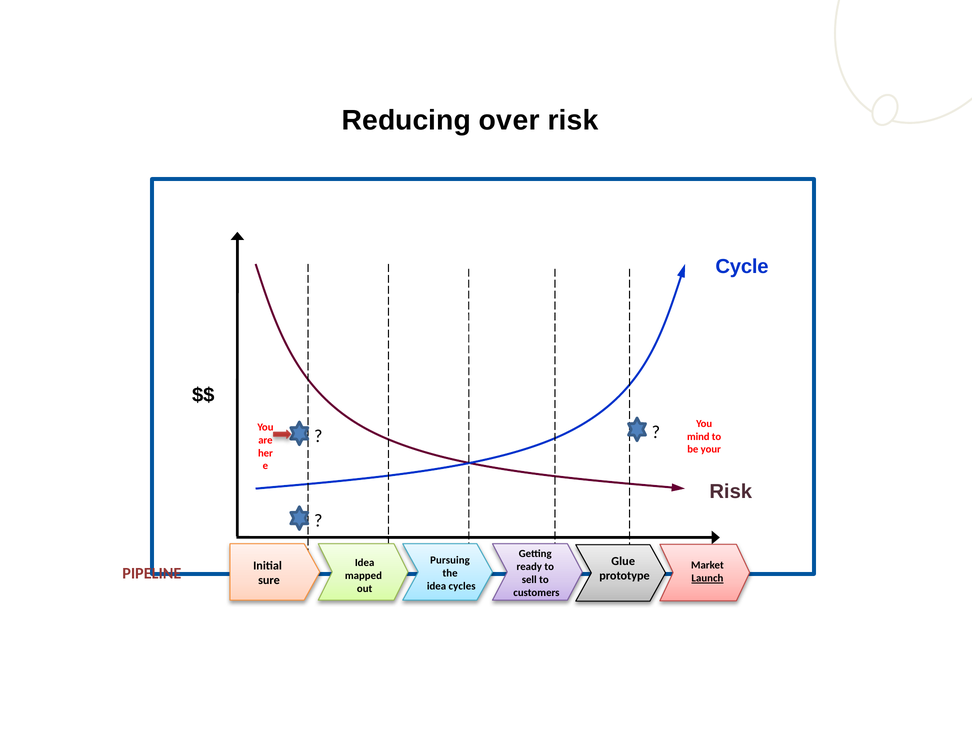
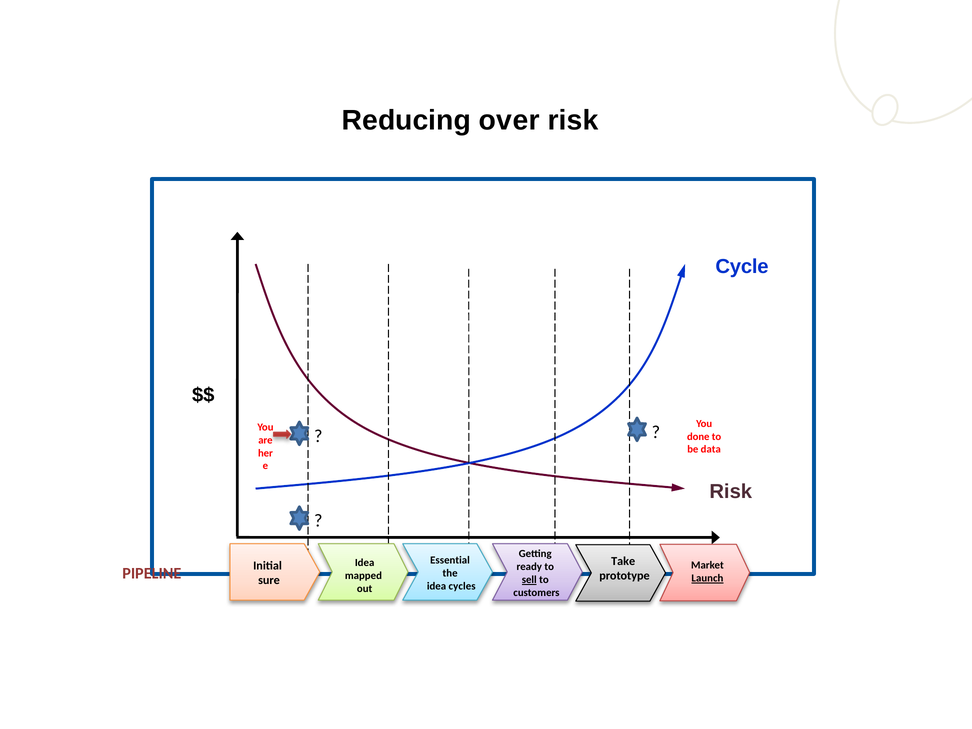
mind: mind -> done (698, 437)
your: your -> data (711, 449)
Pursuing: Pursuing -> Essential (450, 560)
Glue: Glue -> Take (623, 561)
sell underline: none -> present (529, 580)
